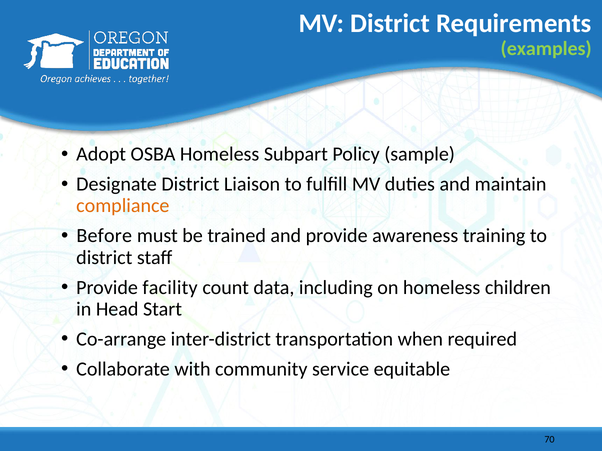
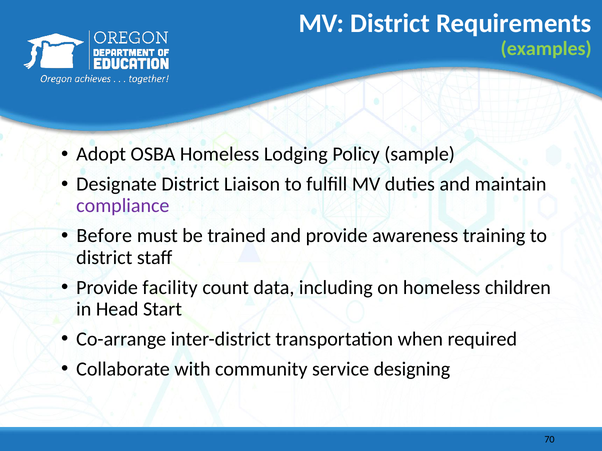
Subpart: Subpart -> Lodging (296, 154)
compliance colour: orange -> purple (123, 206)
equitable: equitable -> designing (412, 370)
